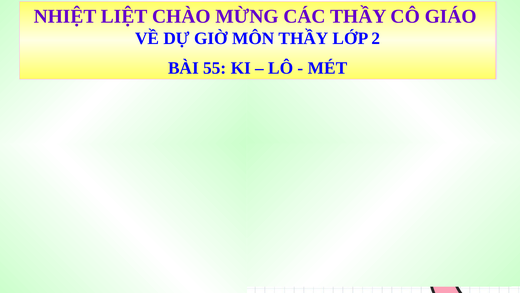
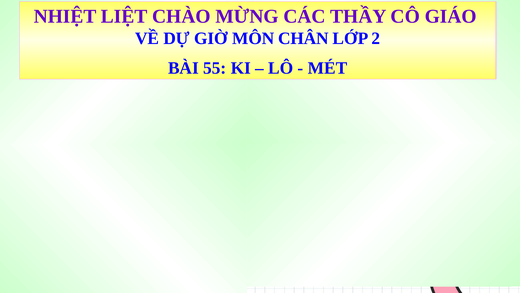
MÔN THẦY: THẦY -> CHÂN (303, 38)
